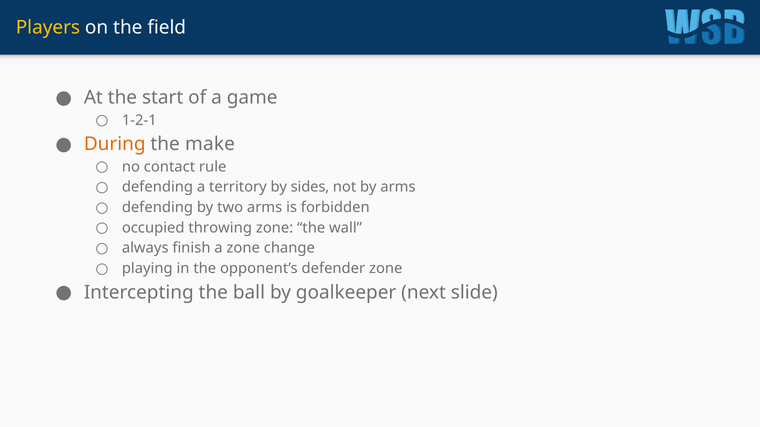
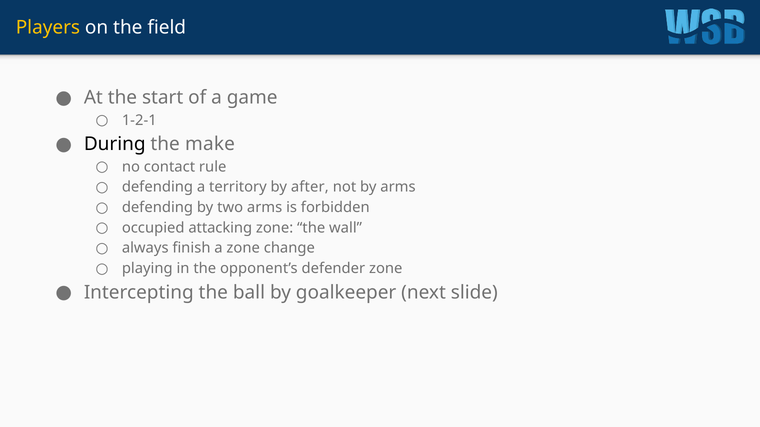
During colour: orange -> black (115, 144)
sides: sides -> after (310, 187)
throwing: throwing -> attacking (220, 228)
